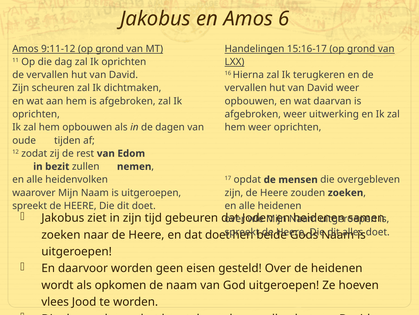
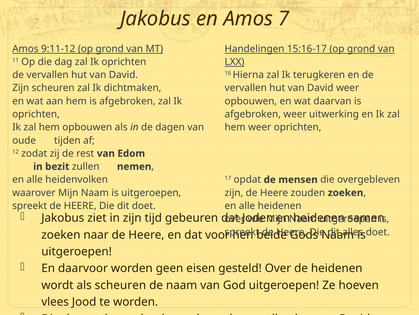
6: 6 -> 7 (284, 19)
dat doet: doet -> voor (217, 234)
als opkomen: opkomen -> scheuren (120, 285)
